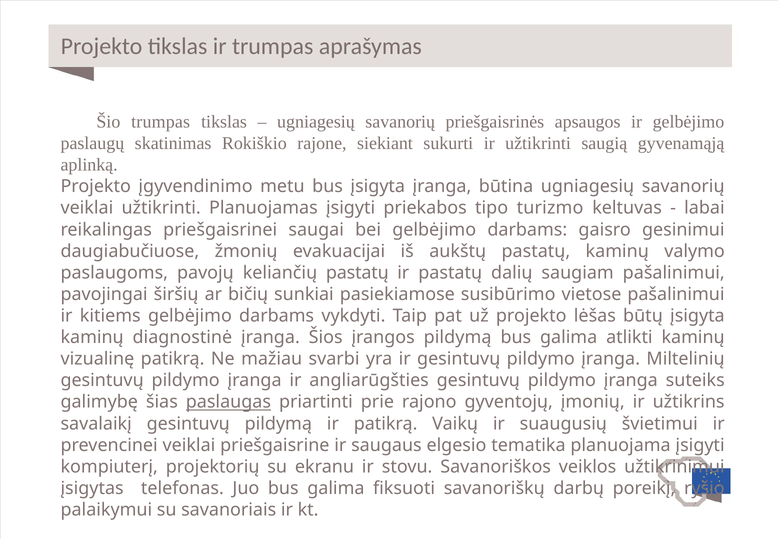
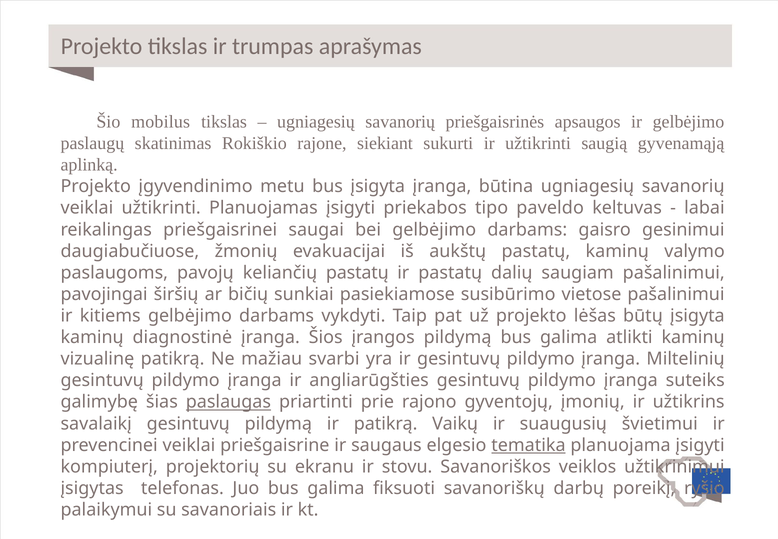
Šio trumpas: trumpas -> mobilus (161, 122)
turizmo: turizmo -> paveldo (550, 208)
tematika underline: none -> present (528, 445)
